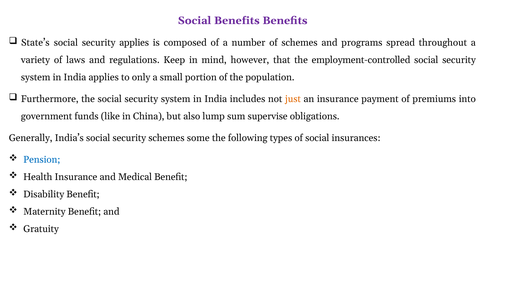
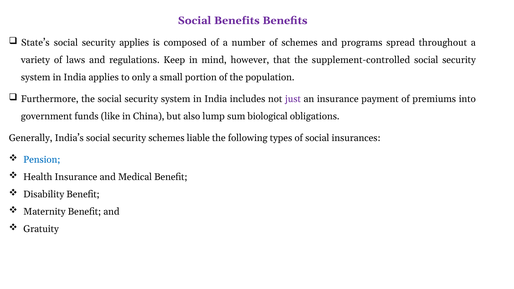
employment-controlled: employment-controlled -> supplement-controlled (361, 60)
just colour: orange -> purple (293, 99)
supervise: supervise -> biological (268, 116)
some: some -> liable (198, 138)
